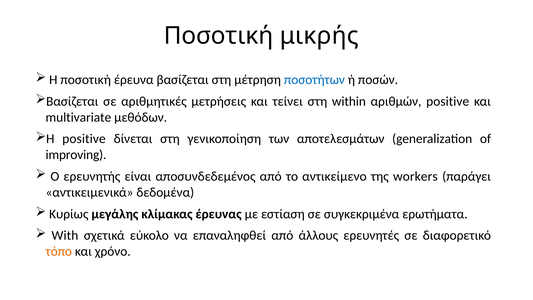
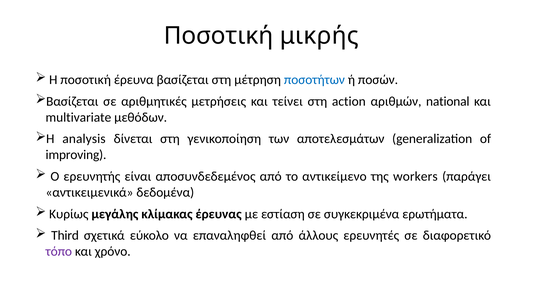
within: within -> action (349, 101)
αριθμών positive: positive -> national (448, 101)
Η positive: positive -> analysis (84, 139)
With: With -> Third (65, 235)
τόπο colour: orange -> purple (59, 251)
